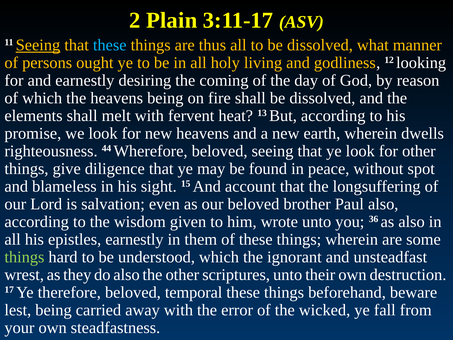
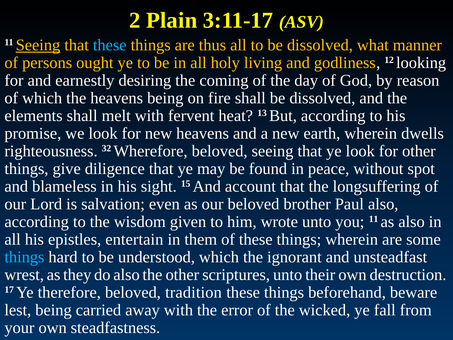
44: 44 -> 32 (107, 148)
you 36: 36 -> 11 (374, 219)
epistles earnestly: earnestly -> entertain (134, 239)
things colour: light green -> light blue (24, 257)
temporal: temporal -> tradition (194, 292)
